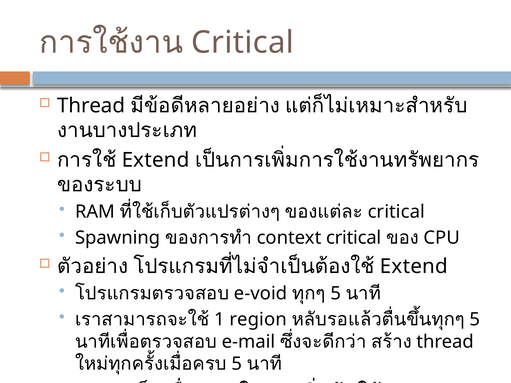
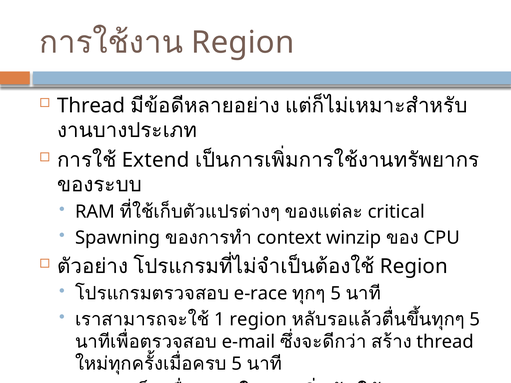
Critical: Critical -> Region (243, 43)
context critical: critical -> winzip (354, 238)
Extend: Extend -> Region (414, 267)
e-void: e-void -> e-race (261, 294)
